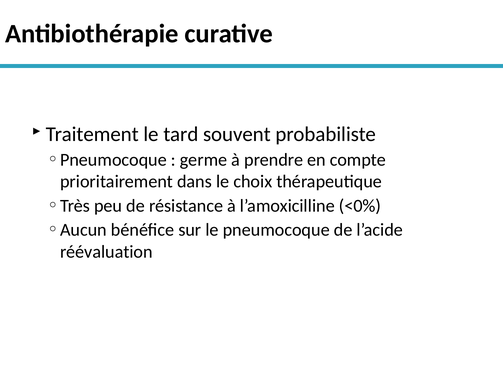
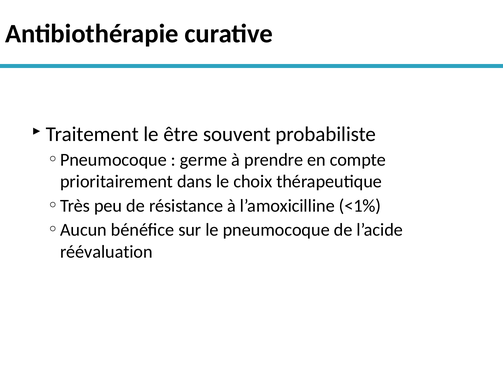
tard: tard -> être (181, 134)
<0%: <0% -> <1% (360, 205)
